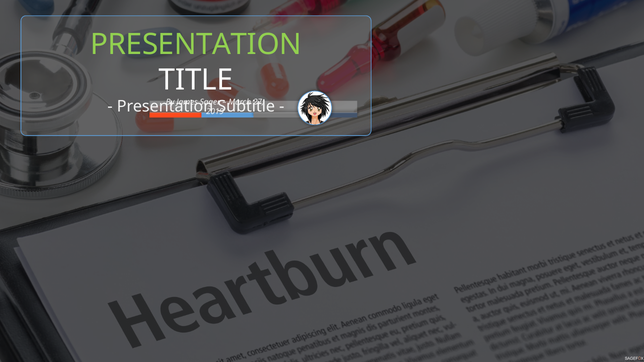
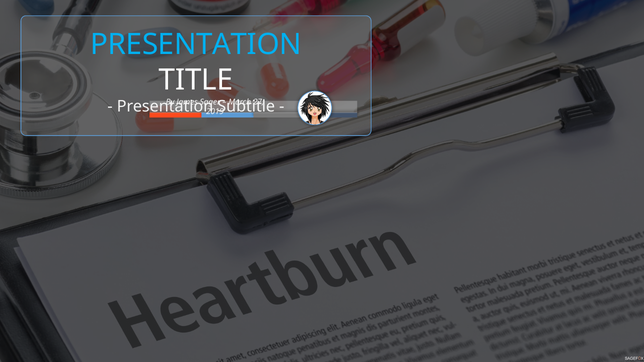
PRESENTATION colour: light green -> light blue (196, 45)
